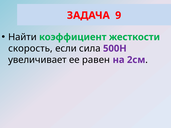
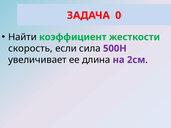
9: 9 -> 0 (118, 15)
равен: равен -> длина (96, 60)
